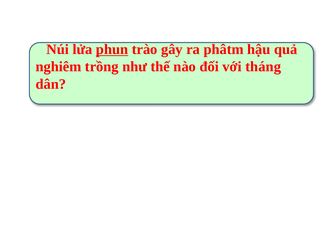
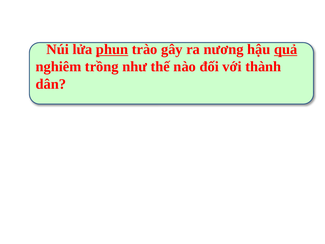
phâtm: phâtm -> nương (224, 49)
quả underline: none -> present (286, 49)
tháng: tháng -> thành (263, 67)
